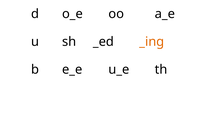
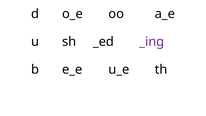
_ing colour: orange -> purple (152, 42)
